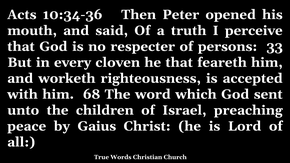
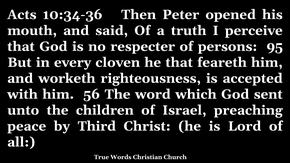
33: 33 -> 95 (275, 47)
68: 68 -> 56 (92, 94)
Gaius: Gaius -> Third (97, 126)
